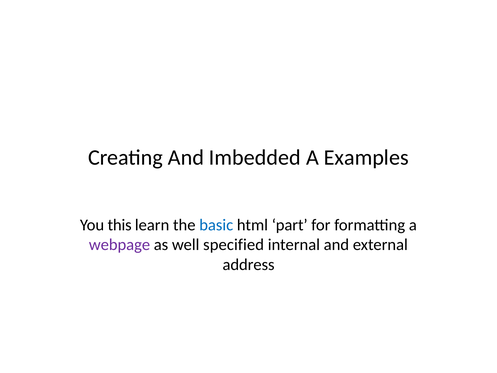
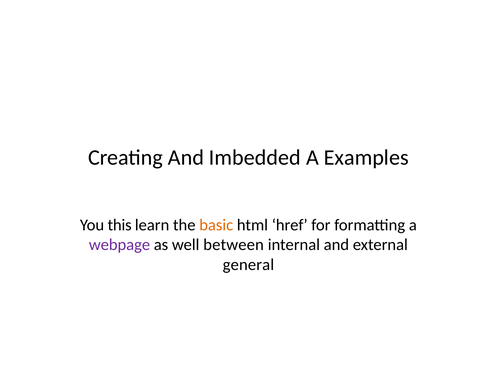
basic colour: blue -> orange (216, 225)
part: part -> href (290, 225)
specified: specified -> between (234, 245)
address: address -> general (248, 265)
